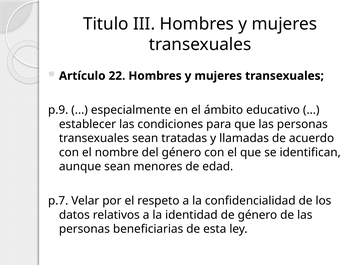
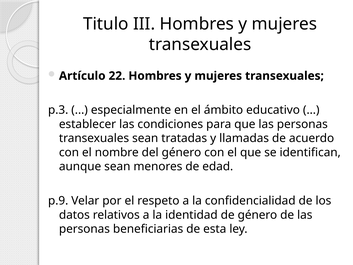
p.9: p.9 -> p.3 (58, 110)
p.7: p.7 -> p.9 (58, 201)
